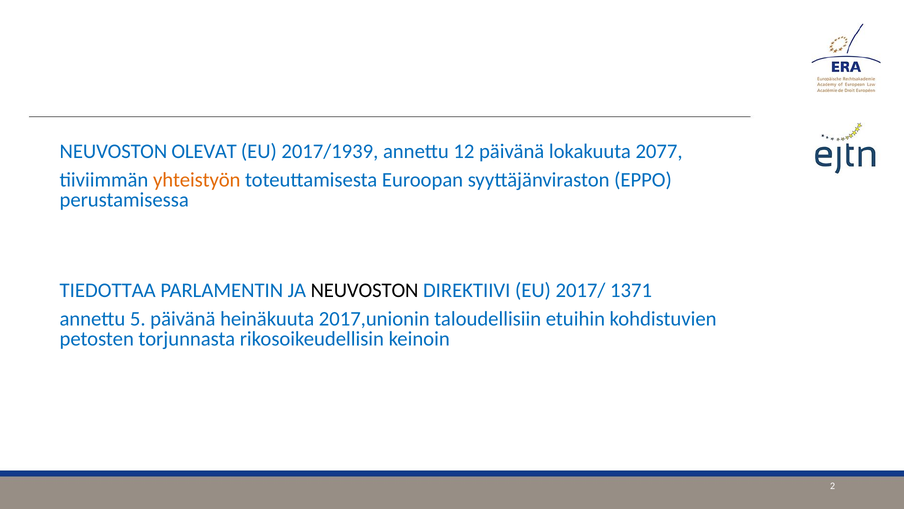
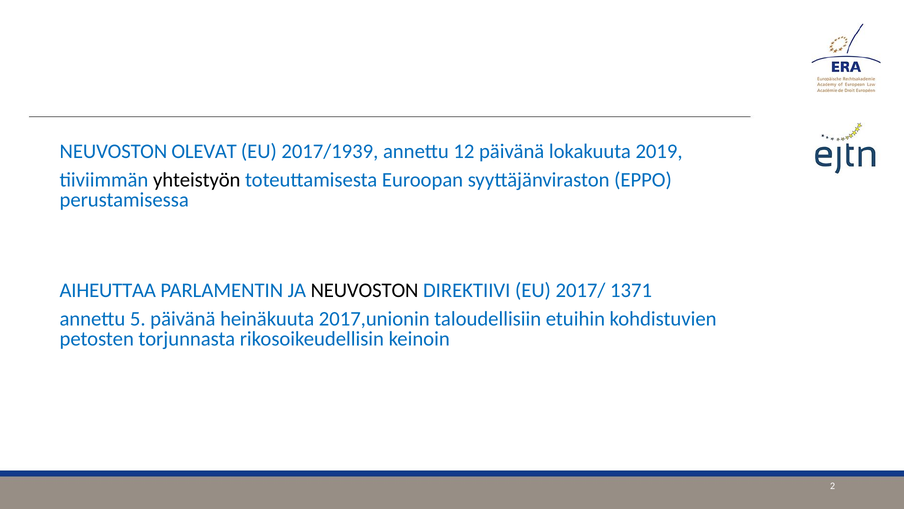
2077: 2077 -> 2019 (659, 151)
yhteistyön colour: orange -> black (197, 180)
TIEDOTTAA: TIEDOTTAA -> AIHEUTTAA (108, 290)
